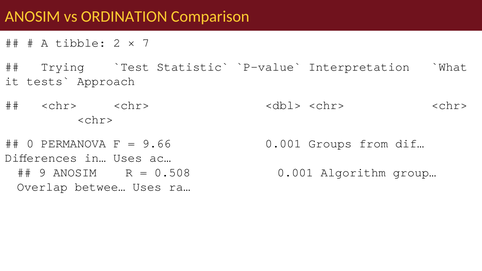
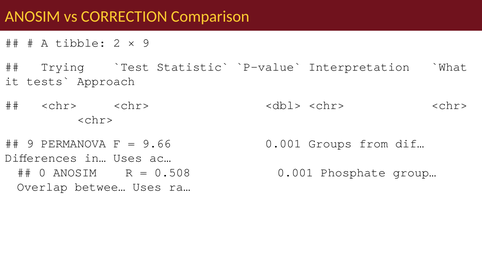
ORDINATION: ORDINATION -> CORRECTION (124, 16)
7: 7 -> 9 (146, 43)
0: 0 -> 9 (30, 144)
9: 9 -> 0 (42, 173)
Algorithm: Algorithm -> Phosphate (353, 173)
